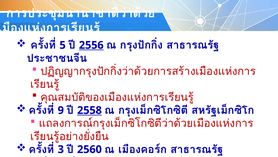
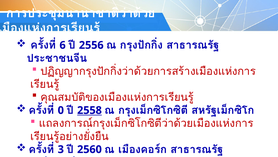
5: 5 -> 6 (63, 45)
2556 underline: present -> none (91, 45)
9: 9 -> 0 (61, 110)
